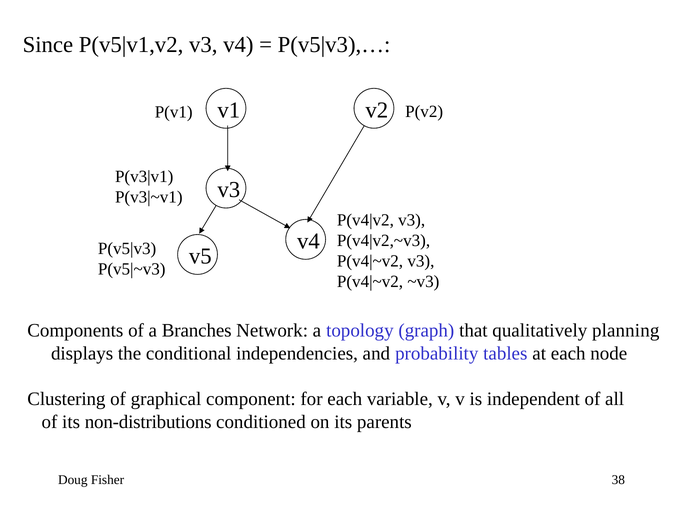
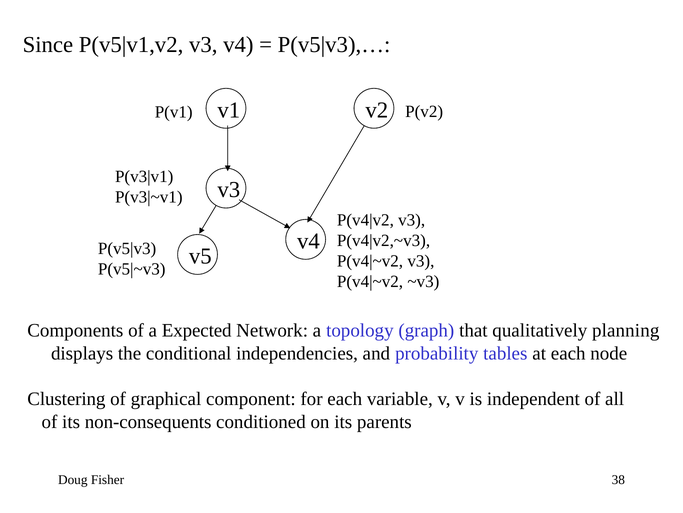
Branches: Branches -> Expected (197, 330)
non-distributions: non-distributions -> non-consequents (148, 421)
